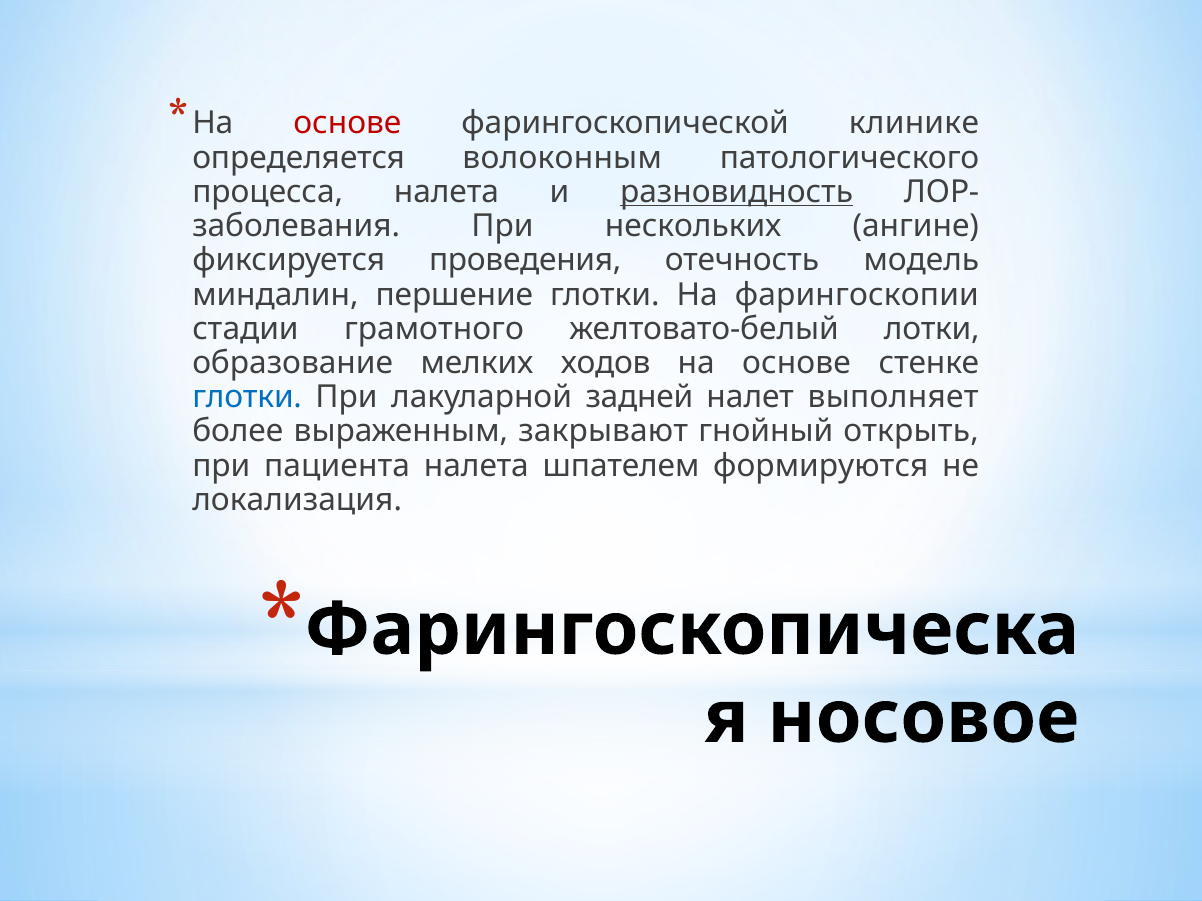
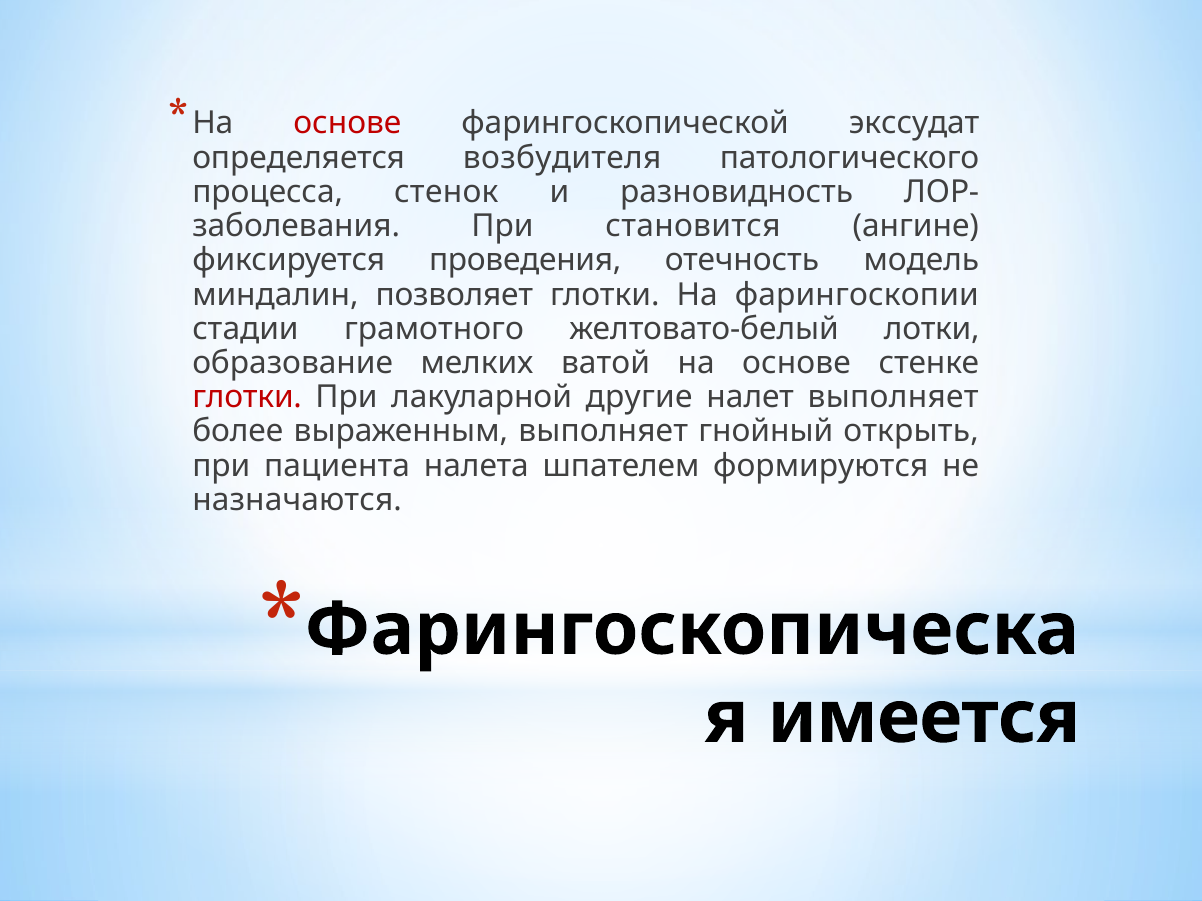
клинике: клинике -> экссудат (914, 123)
волоконным: волоконным -> возбудителя (562, 158)
процесса налета: налета -> стенок (446, 192)
разновидность underline: present -> none (737, 192)
нескольких: нескольких -> становится (693, 226)
першение: першение -> позволяет (454, 295)
ходов: ходов -> ватой (606, 363)
глотки colour: blue -> red (247, 398)
задней: задней -> другие (639, 398)
выраженным закрывают: закрывают -> выполняет (603, 432)
локализация: локализация -> назначаются (297, 500)
носовое: носовое -> имеется (924, 718)
